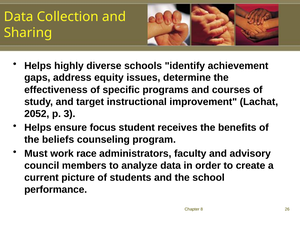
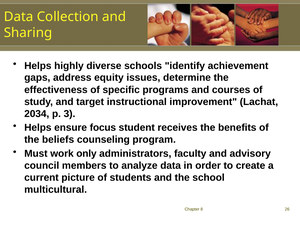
2052: 2052 -> 2034 (37, 114)
race: race -> only (86, 154)
performance: performance -> multicultural (56, 190)
